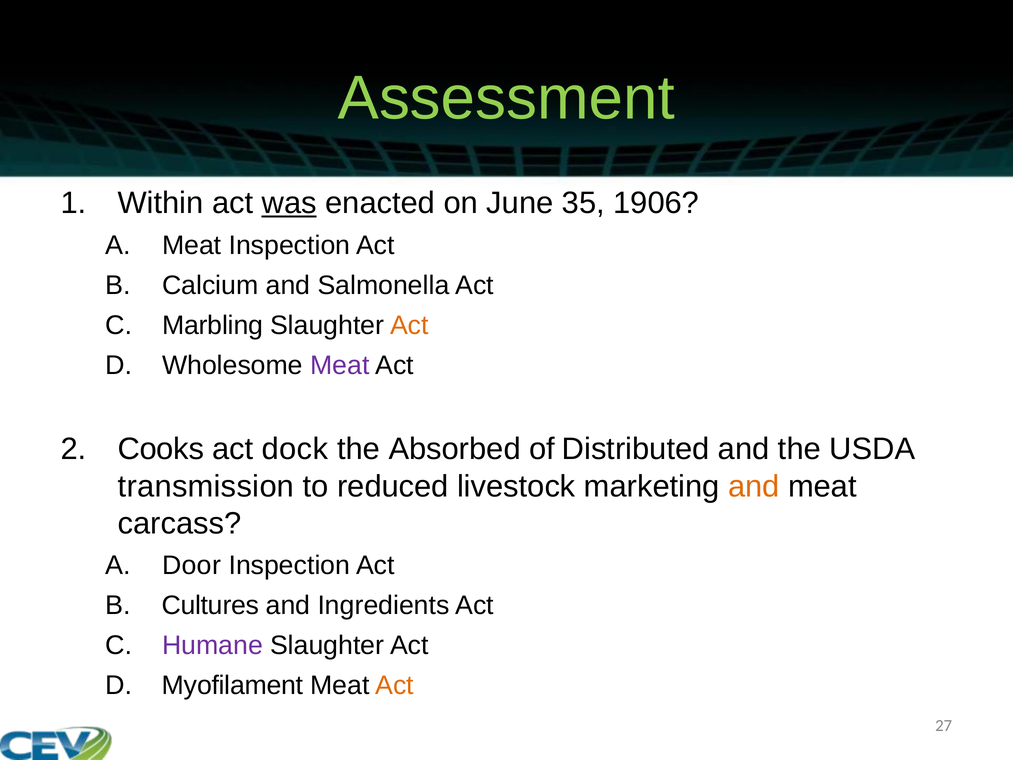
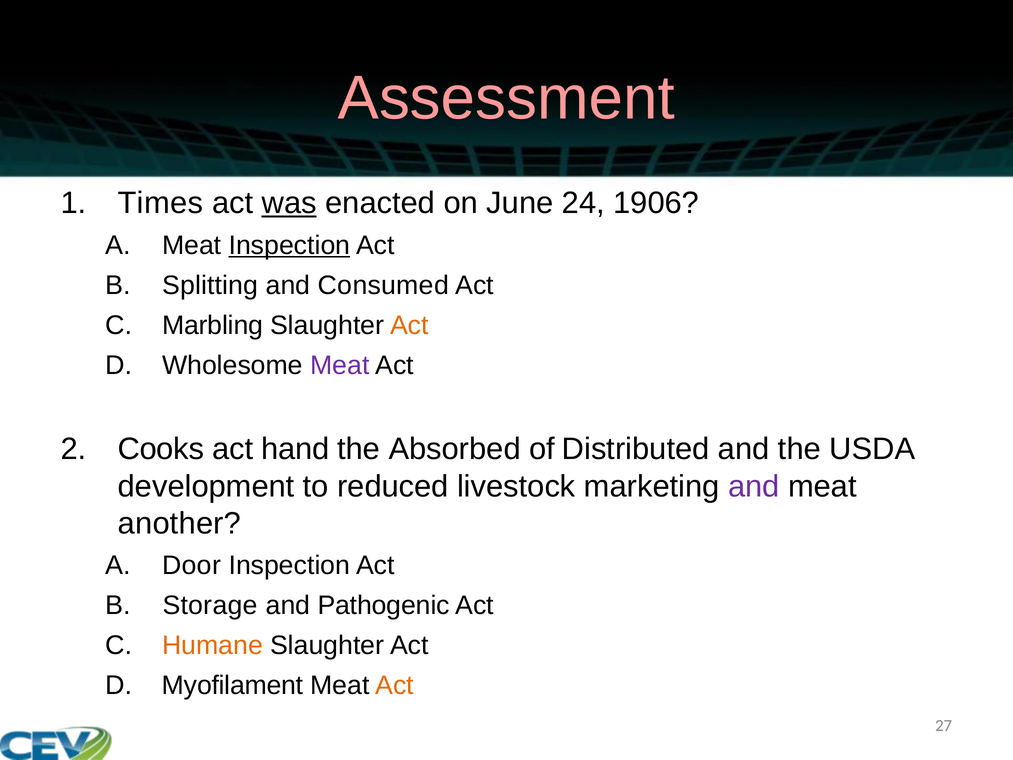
Assessment colour: light green -> pink (506, 98)
Within: Within -> Times (160, 203)
35: 35 -> 24 (583, 203)
Inspection underline: none -> present (289, 245)
Calcium: Calcium -> Splitting (210, 285)
Salmonella: Salmonella -> Consumed (383, 285)
dock: dock -> hand (295, 449)
transmission: transmission -> development (206, 486)
and colour: orange -> purple (754, 486)
carcass: carcass -> another (179, 523)
Cultures: Cultures -> Storage (210, 605)
Ingredients: Ingredients -> Pathogenic (384, 605)
Humane colour: purple -> orange (212, 645)
